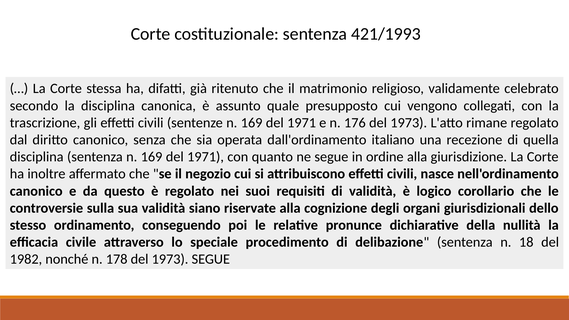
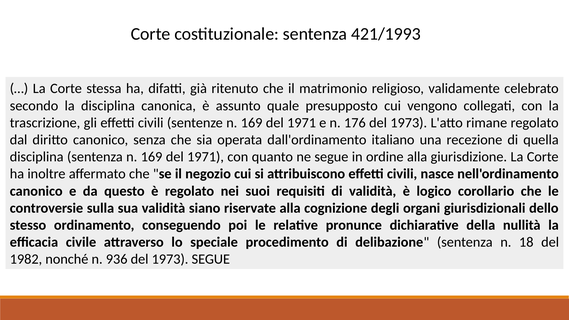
178: 178 -> 936 (117, 259)
